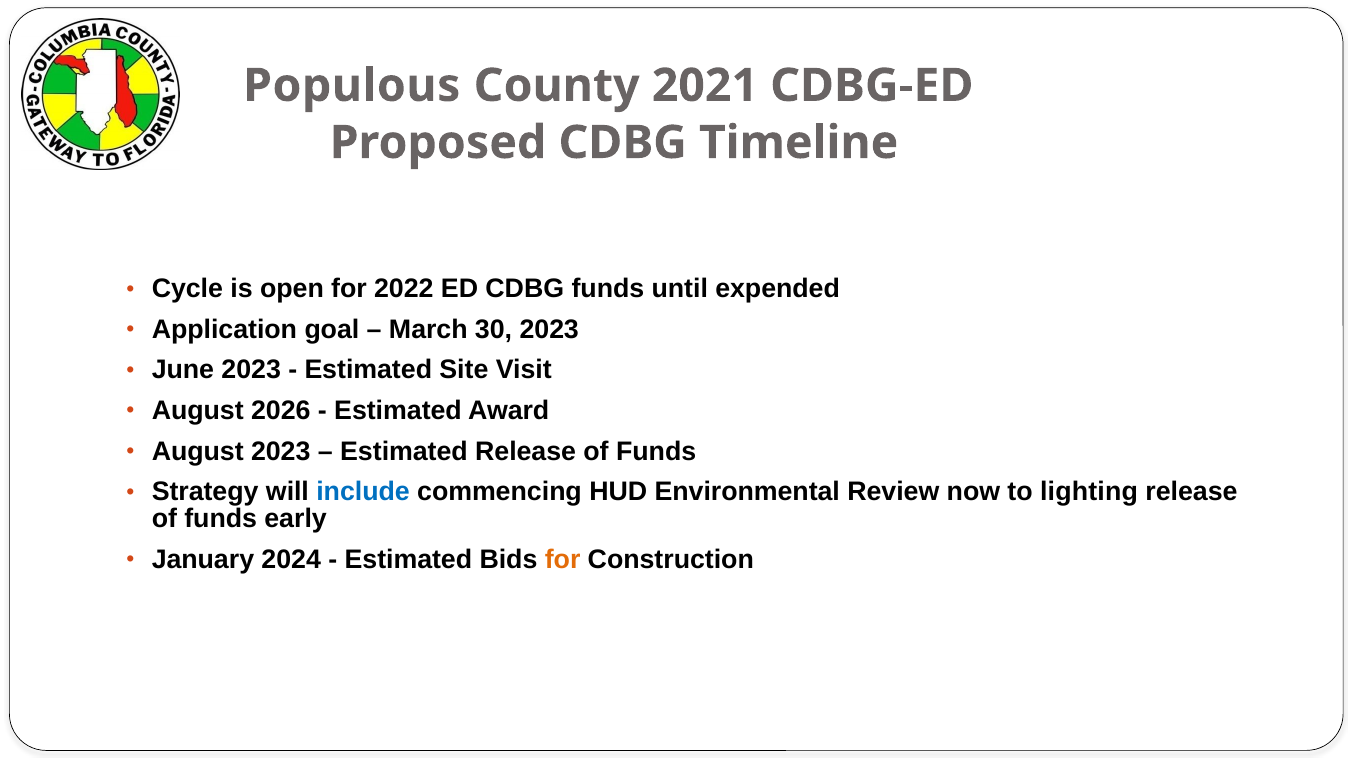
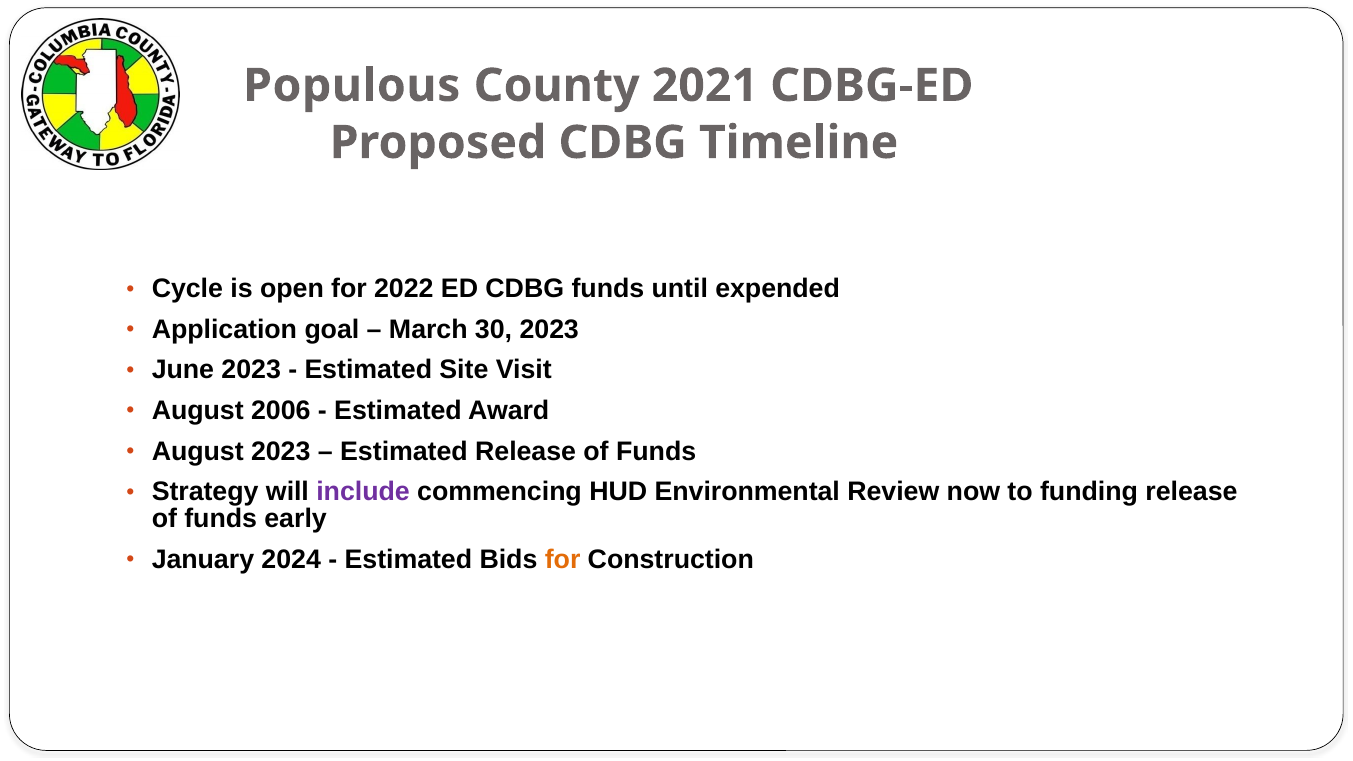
2026: 2026 -> 2006 (281, 411)
include colour: blue -> purple (363, 492)
lighting: lighting -> funding (1089, 492)
